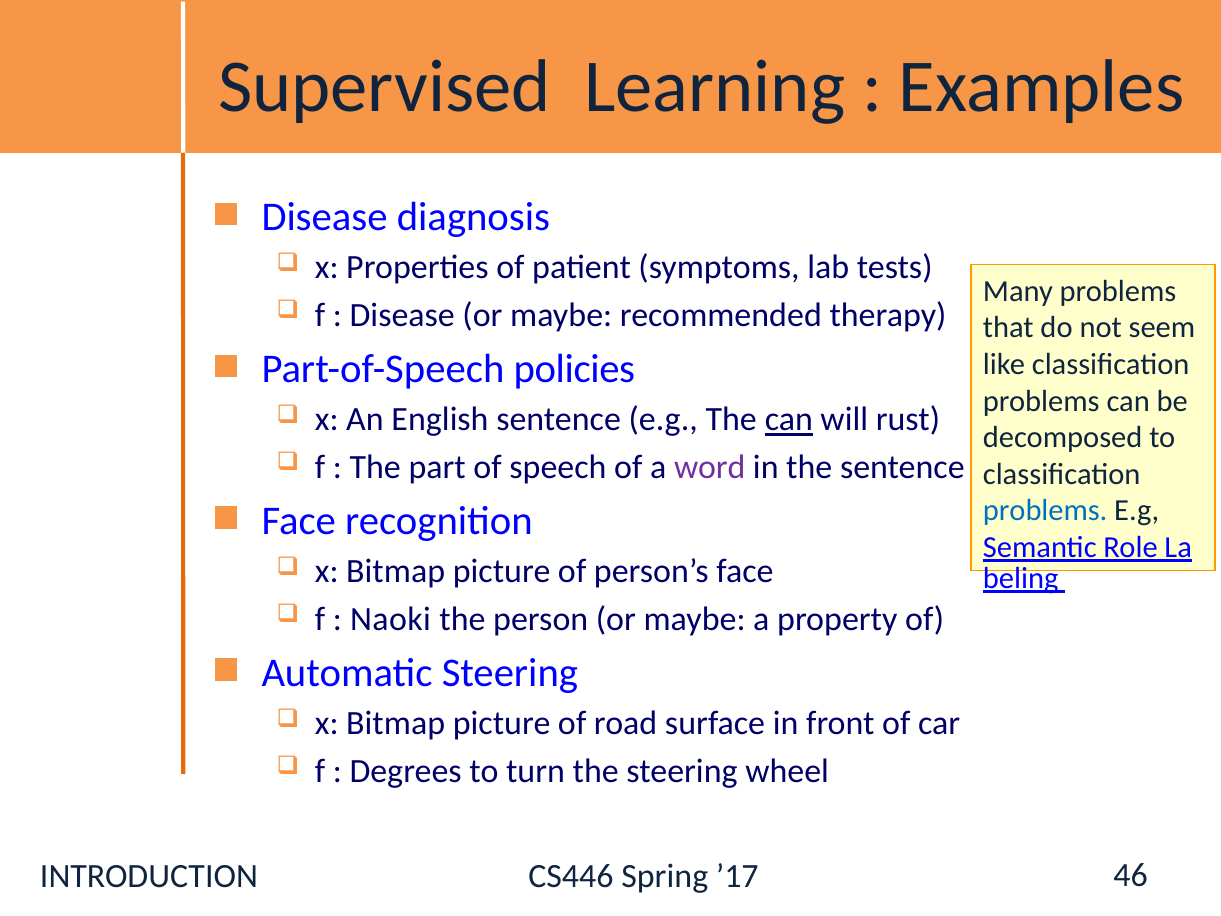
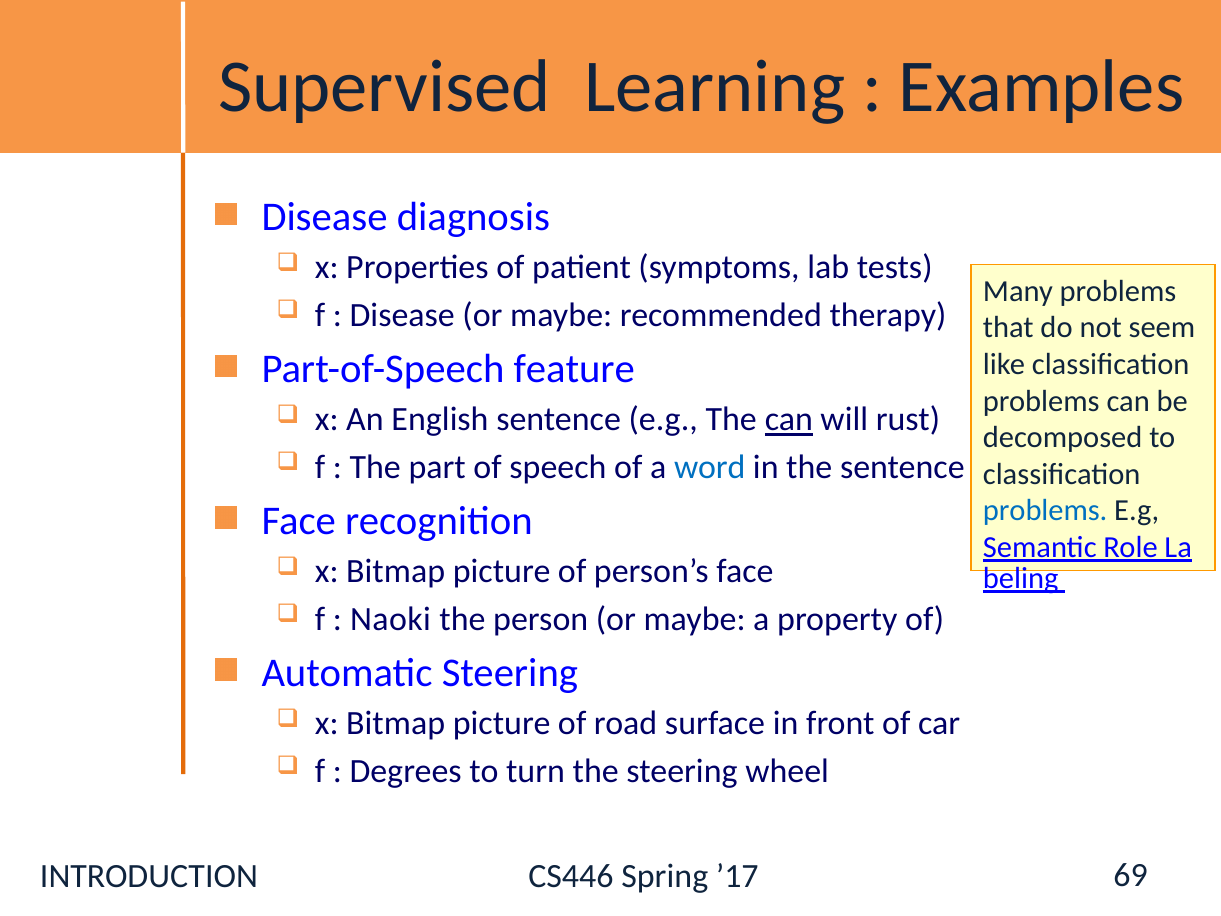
policies: policies -> feature (574, 368)
word colour: purple -> blue (710, 467)
46: 46 -> 69 (1131, 875)
